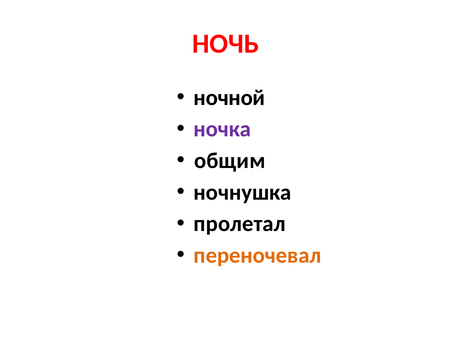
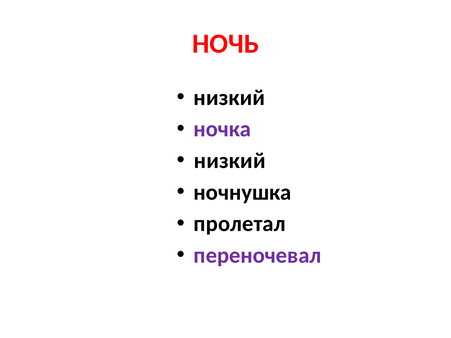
ночной: ночной -> низкий (229, 98)
общим: общим -> низкий (230, 161)
переночевал colour: orange -> purple (257, 256)
